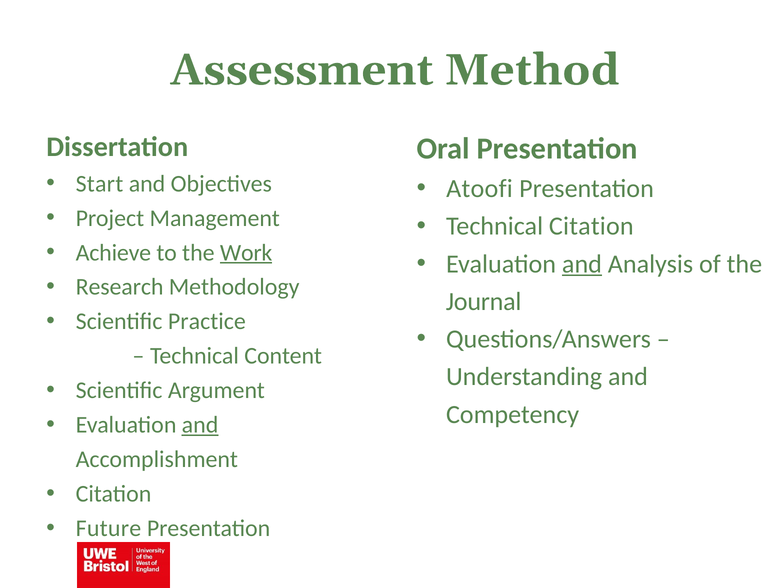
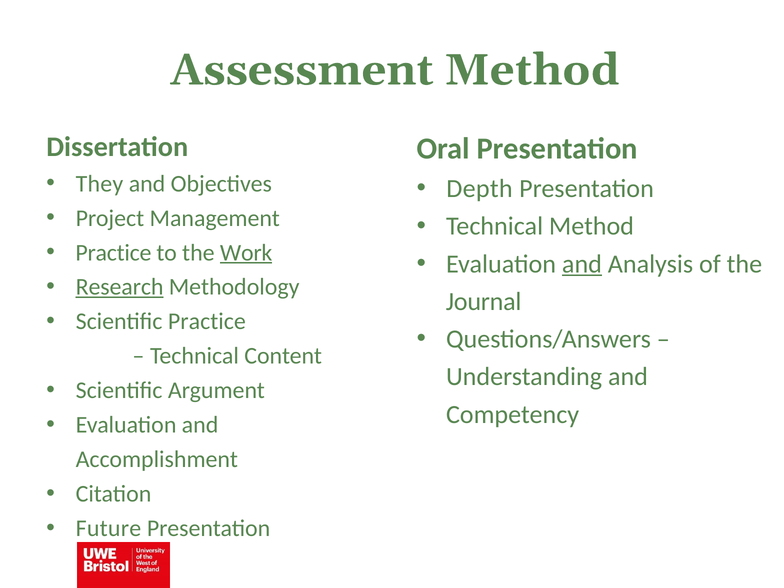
Start: Start -> They (99, 184)
Atoofi: Atoofi -> Depth (480, 189)
Technical Citation: Citation -> Method (591, 226)
Achieve: Achieve -> Practice (113, 253)
Research underline: none -> present (120, 287)
and underline: present -> none (200, 425)
